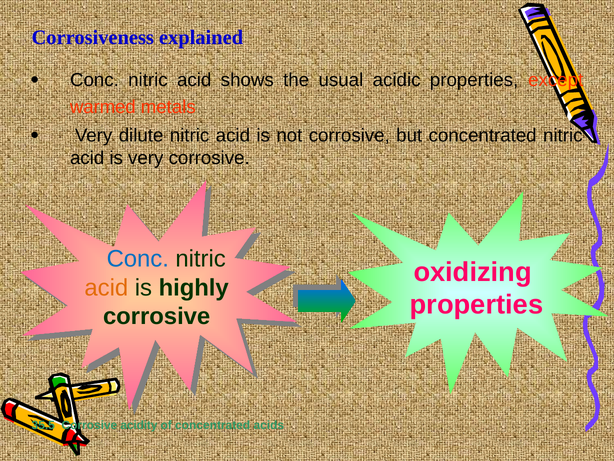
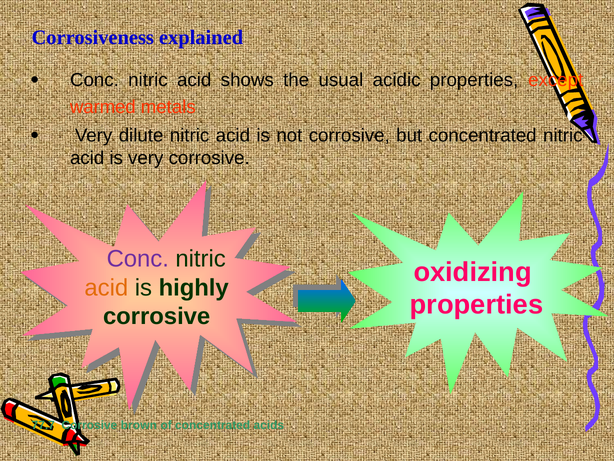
Conc colour: blue -> purple (138, 259)
35.5: 35.5 -> 77.7 (43, 425)
acidity: acidity -> brown (139, 425)
